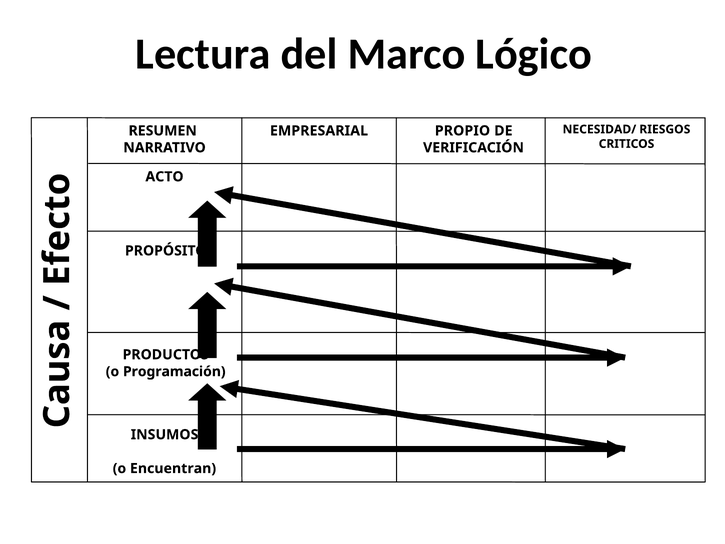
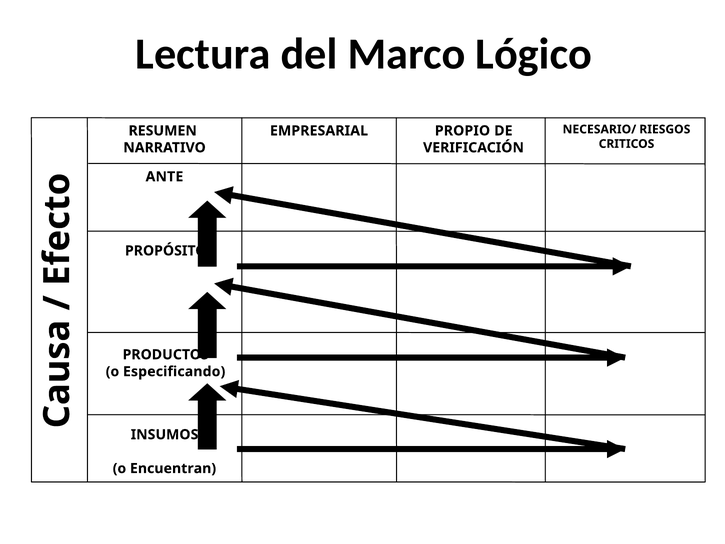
NECESIDAD/: NECESIDAD/ -> NECESARIO/ (599, 129)
ACTO: ACTO -> ANTE (164, 177)
Programación: Programación -> Especificando (174, 371)
